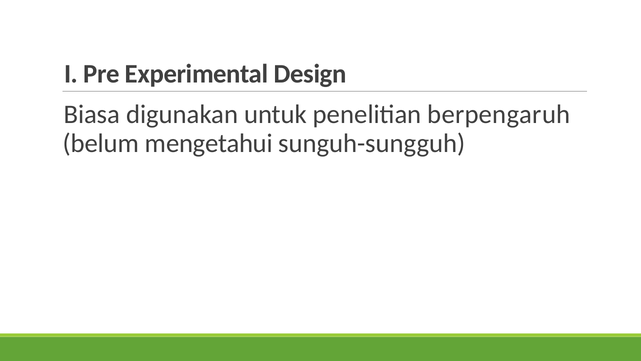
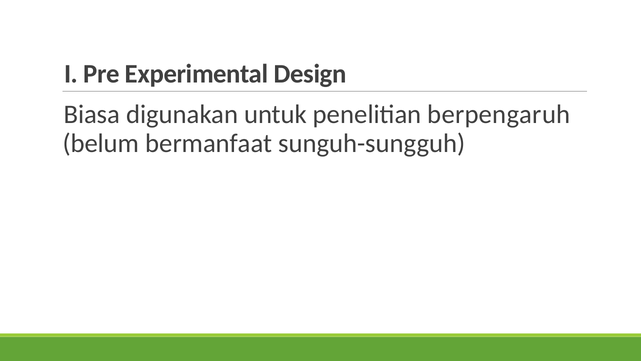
mengetahui: mengetahui -> bermanfaat (209, 143)
